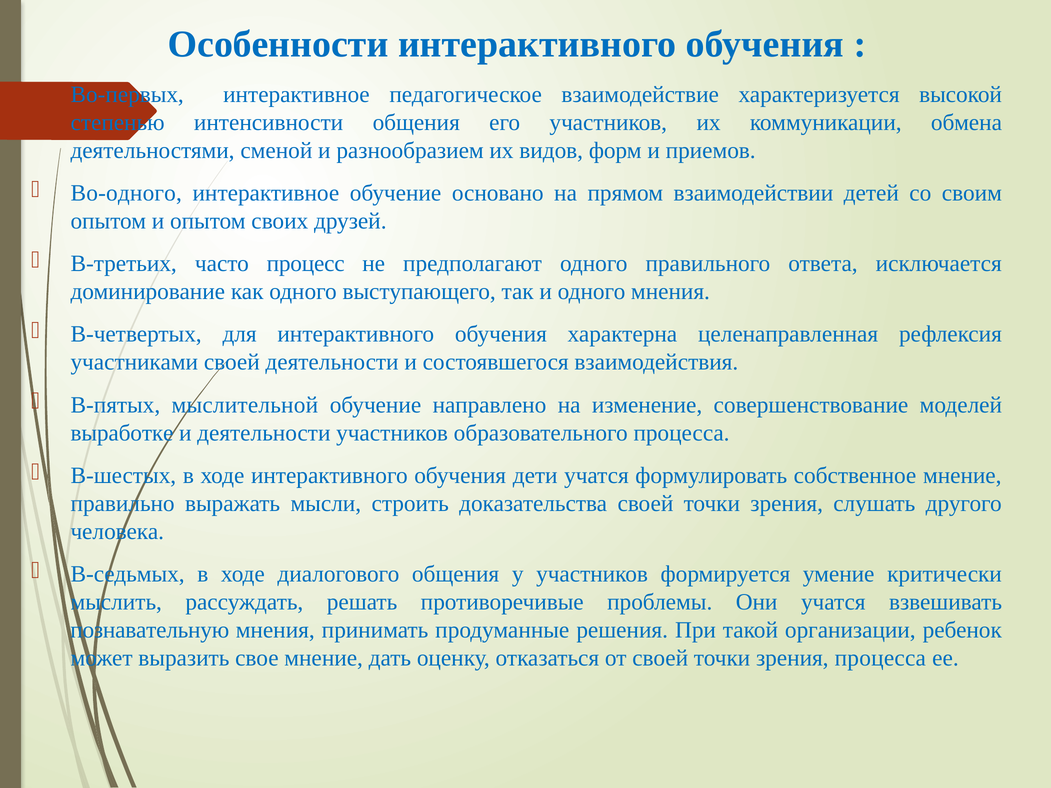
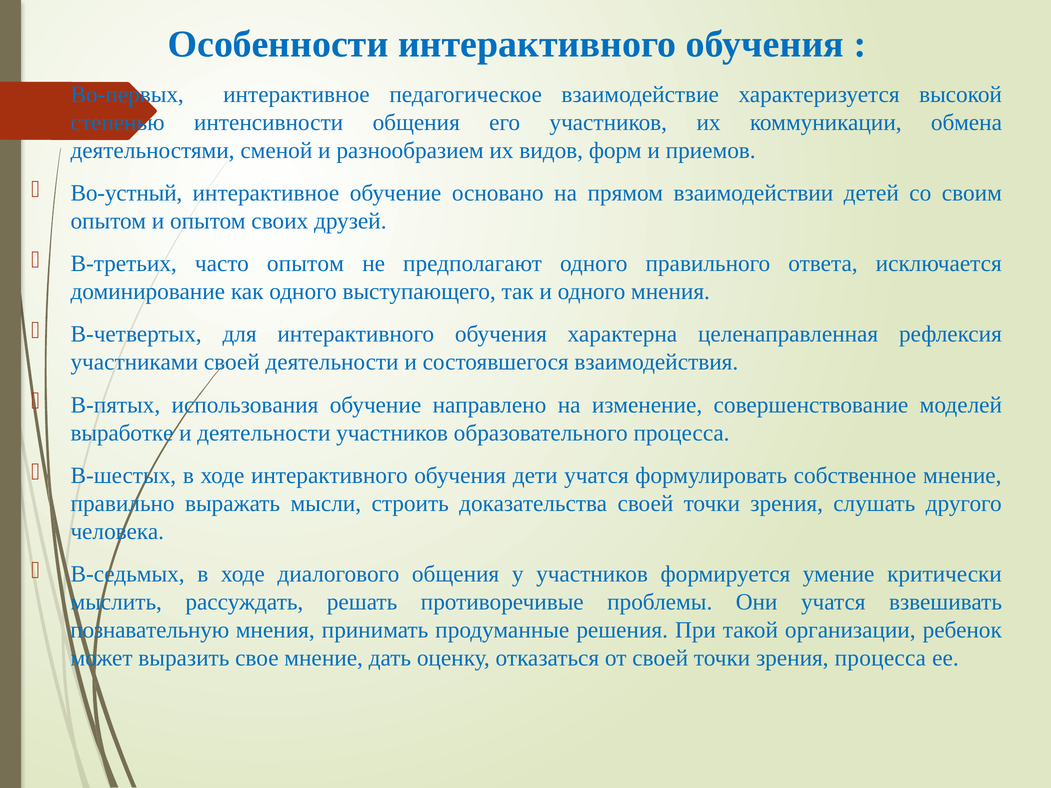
Во-одного: Во-одного -> Во-устный (126, 193)
часто процесс: процесс -> опытом (305, 264)
мыслительной: мыслительной -> использования (245, 405)
